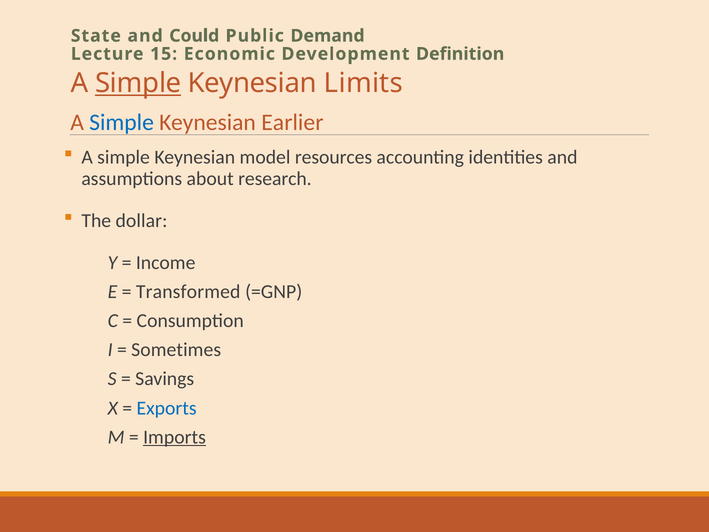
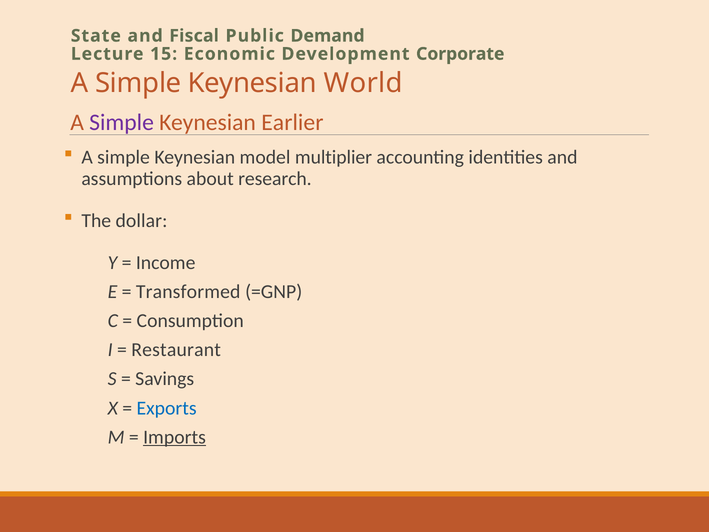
Could: Could -> Fiscal (194, 36)
Definition: Definition -> Corporate (460, 54)
Simple underline: present -> none (138, 83)
Limits: Limits -> World (363, 83)
Simple colour: blue -> purple (122, 122)
resources: resources -> multiplier (334, 157)
Sometimes: Sometimes -> Restaurant (176, 350)
